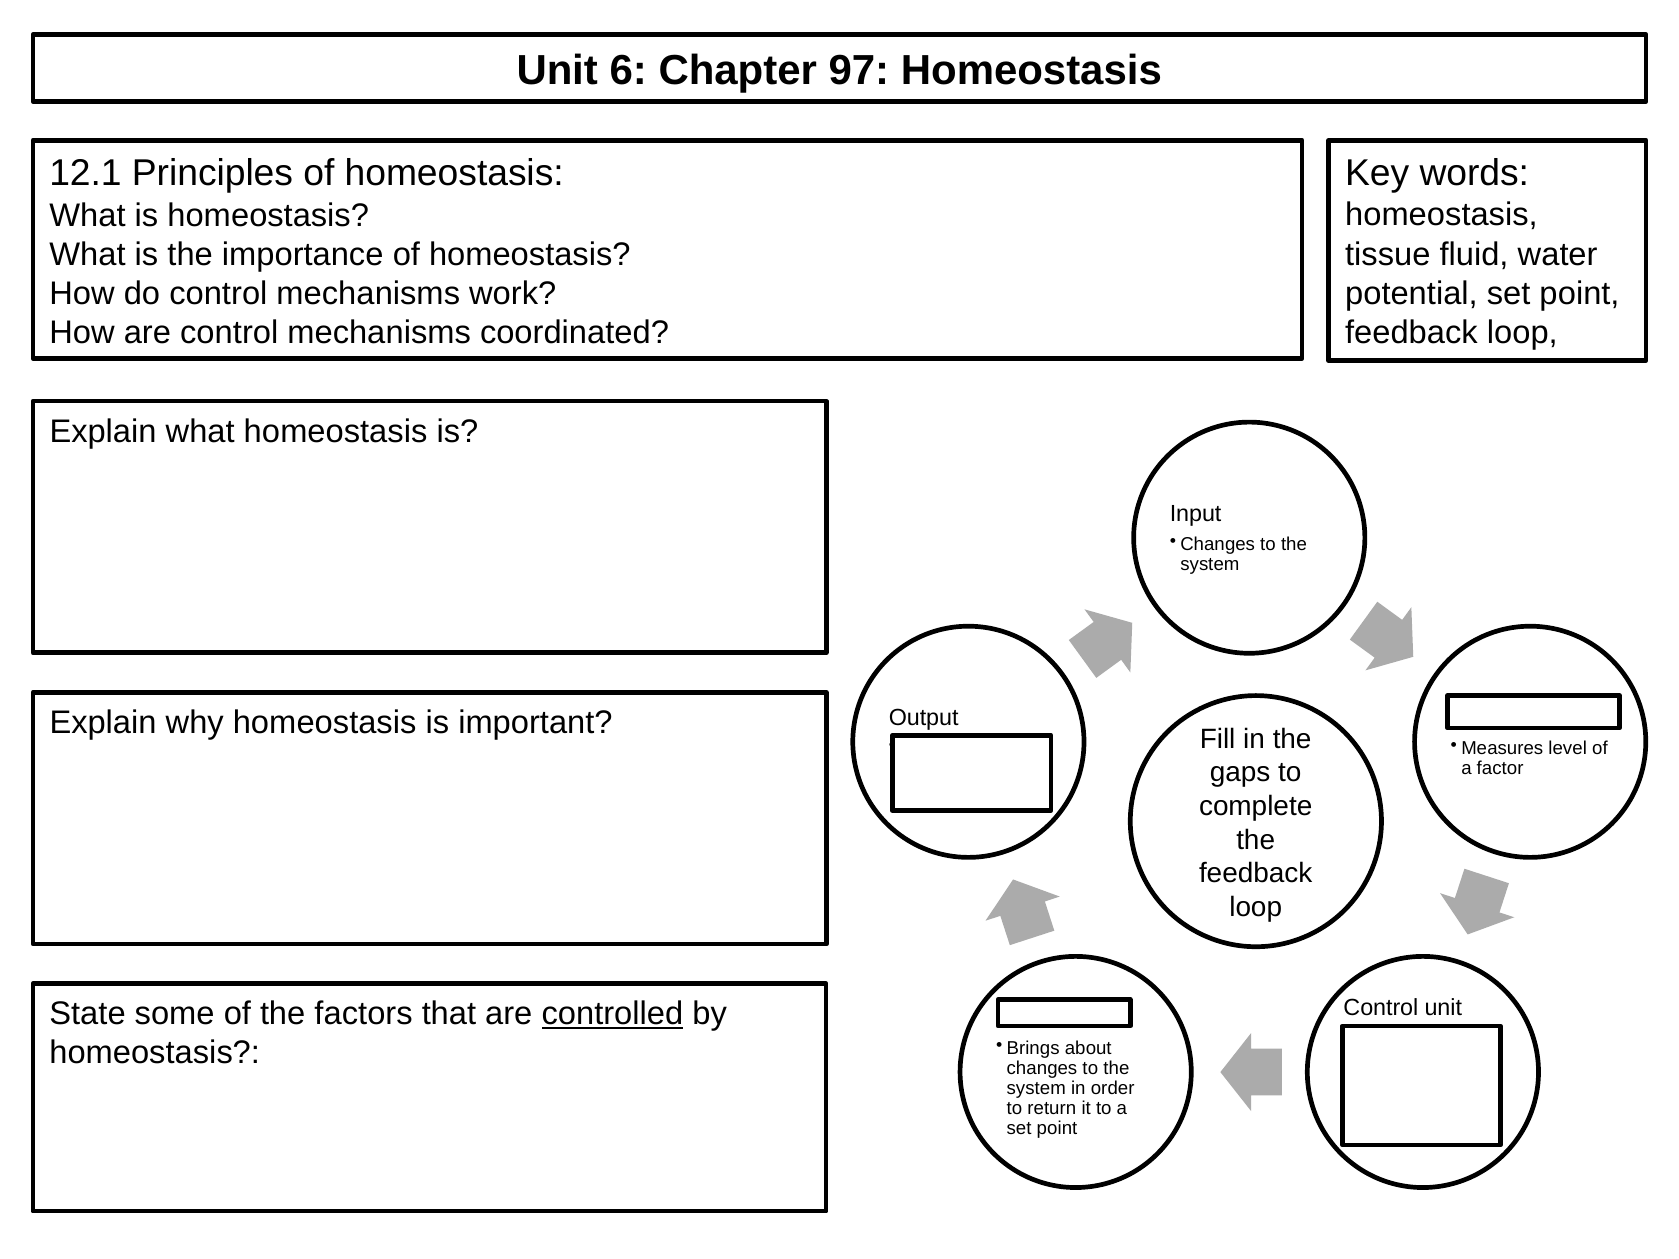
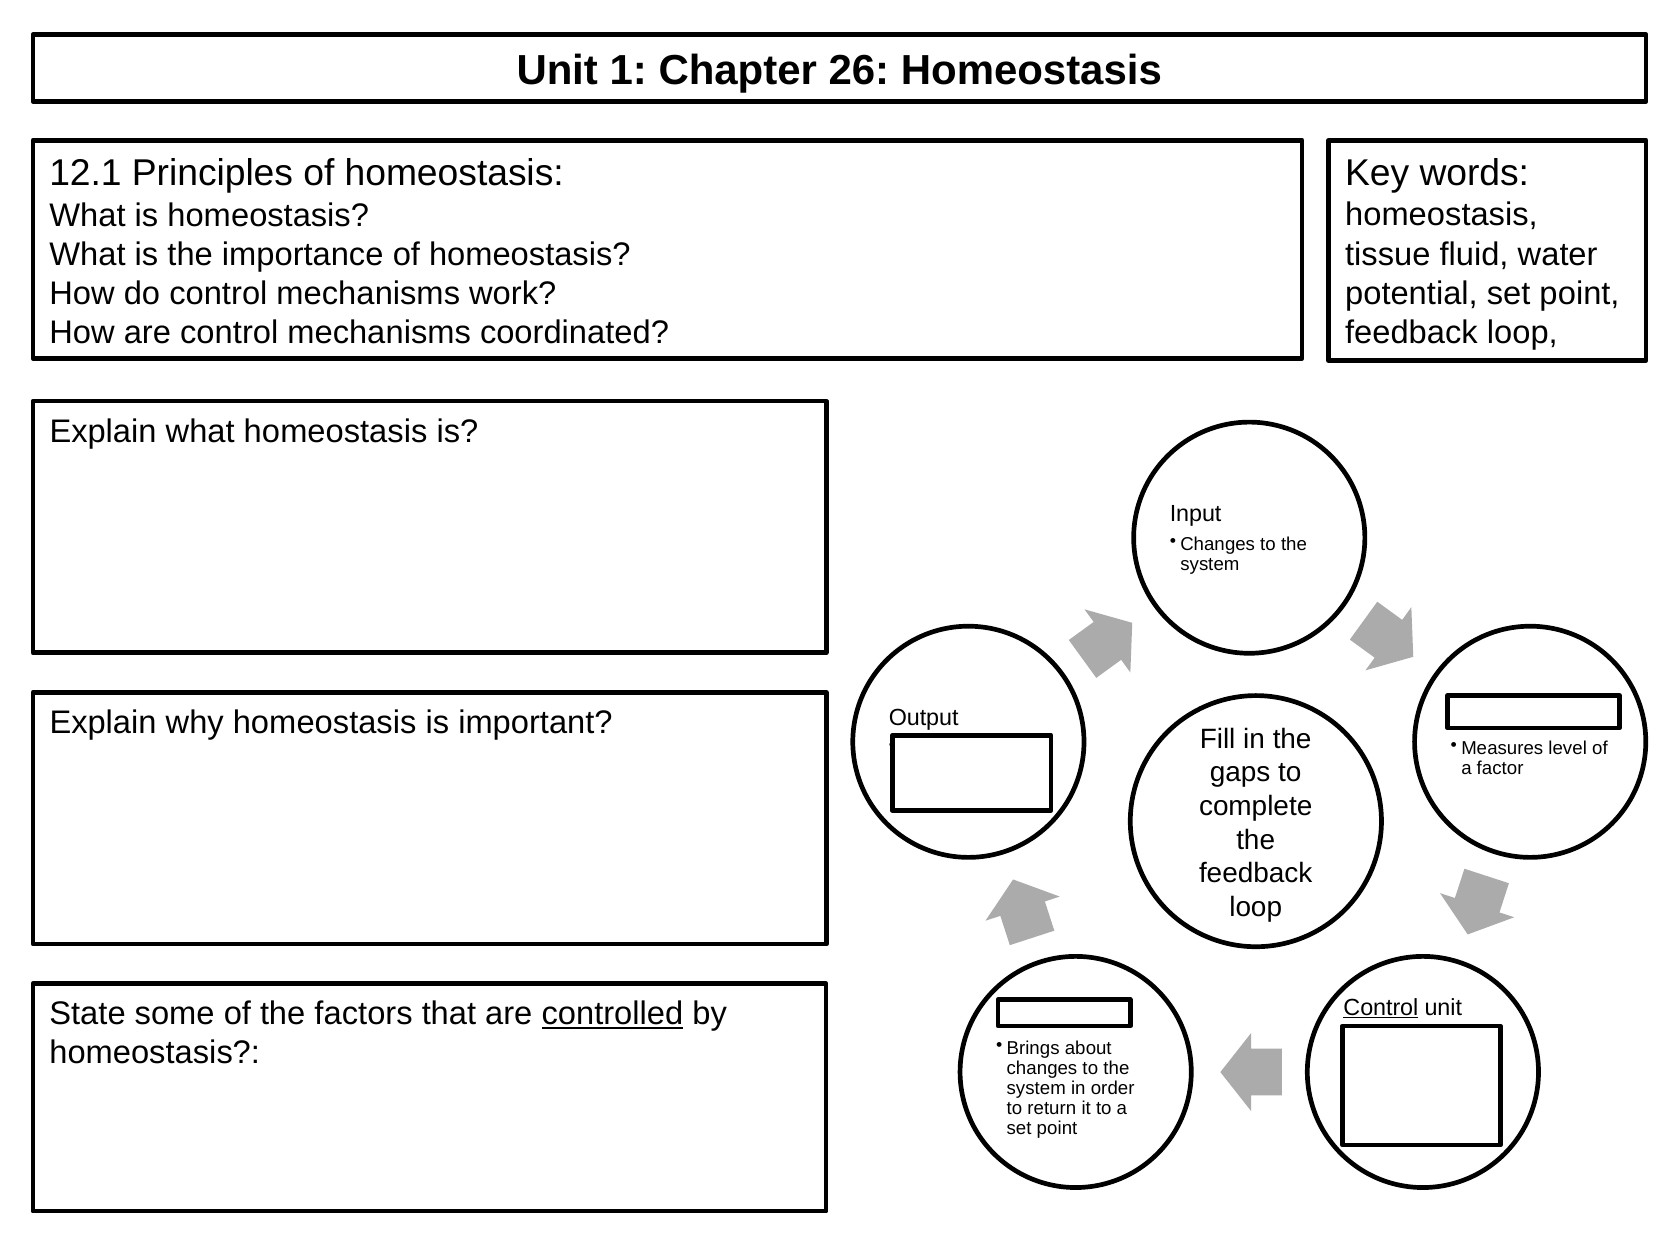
6: 6 -> 1 (628, 71)
97: 97 -> 26 (859, 71)
Control underline: none -> present (1381, 1008)
